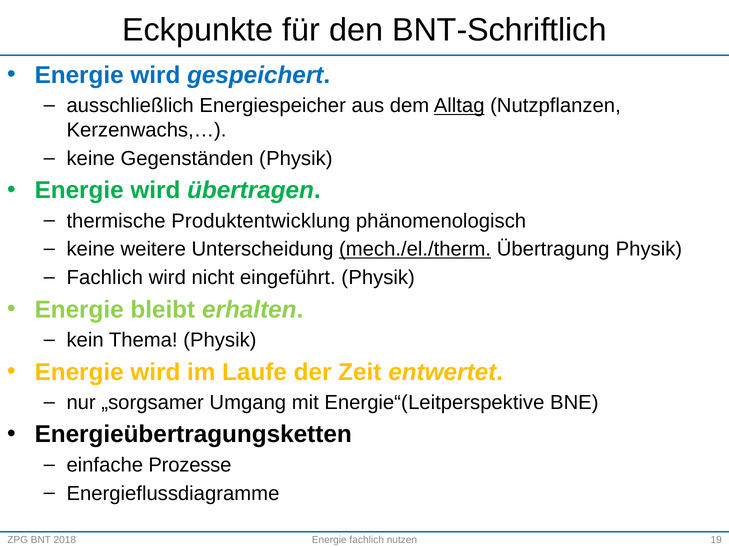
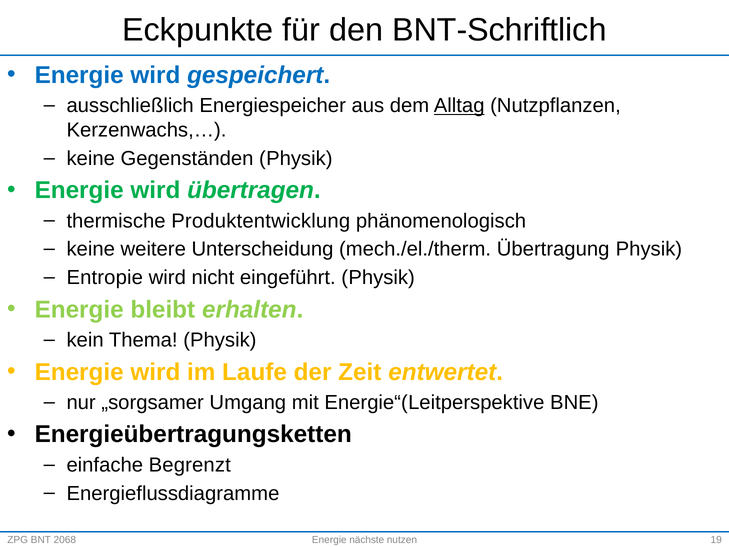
mech./el./therm underline: present -> none (415, 249)
Fachlich: Fachlich -> Entropie (105, 278)
Prozesse: Prozesse -> Begrenzt (190, 465)
2018: 2018 -> 2068 (65, 540)
Energie fachlich: fachlich -> nächste (367, 540)
